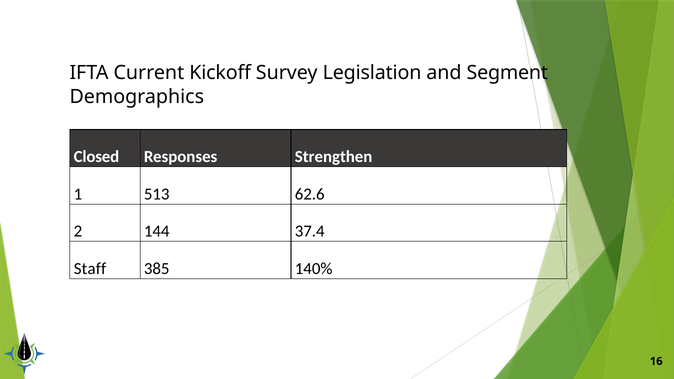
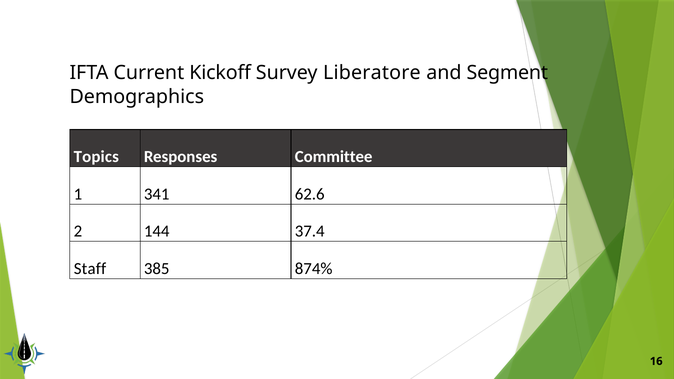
Legislation: Legislation -> Liberatore (372, 73)
Closed: Closed -> Topics (96, 157)
Strengthen: Strengthen -> Committee (334, 157)
513: 513 -> 341 (157, 194)
140%: 140% -> 874% (314, 269)
